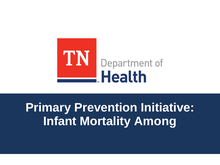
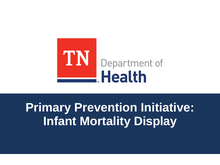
Among: Among -> Display (155, 121)
